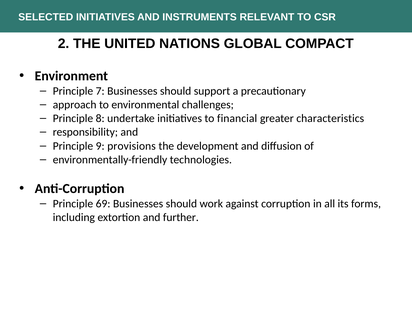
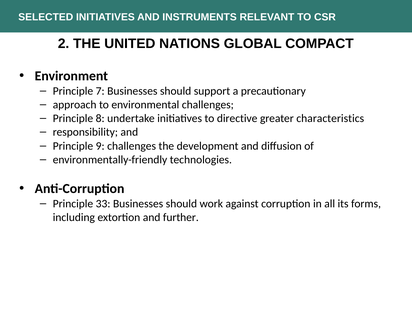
financial: financial -> directive (237, 118)
9 provisions: provisions -> challenges (132, 146)
69: 69 -> 33 (103, 204)
